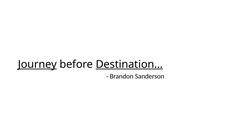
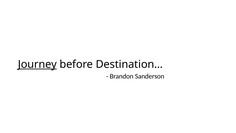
Destination… underline: present -> none (129, 64)
